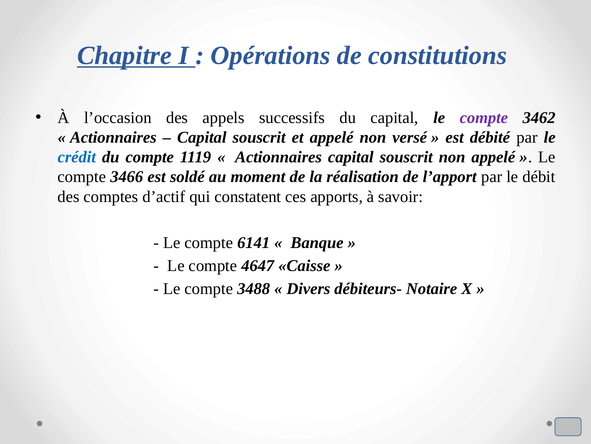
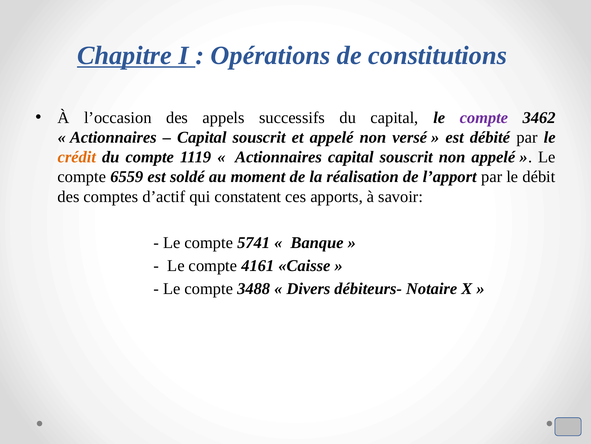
crédit colour: blue -> orange (77, 157)
3466: 3466 -> 6559 (127, 177)
6141: 6141 -> 5741 (254, 242)
4647: 4647 -> 4161 (258, 265)
